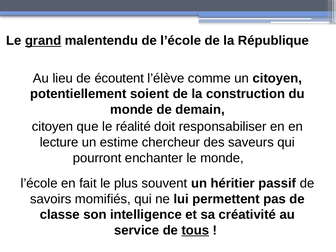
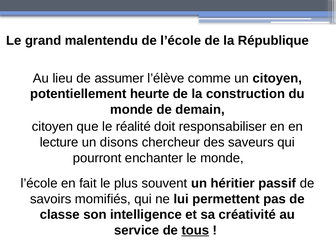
grand underline: present -> none (43, 41)
écoutent: écoutent -> assumer (119, 78)
soient: soient -> heurte (150, 94)
estime: estime -> disons (119, 142)
